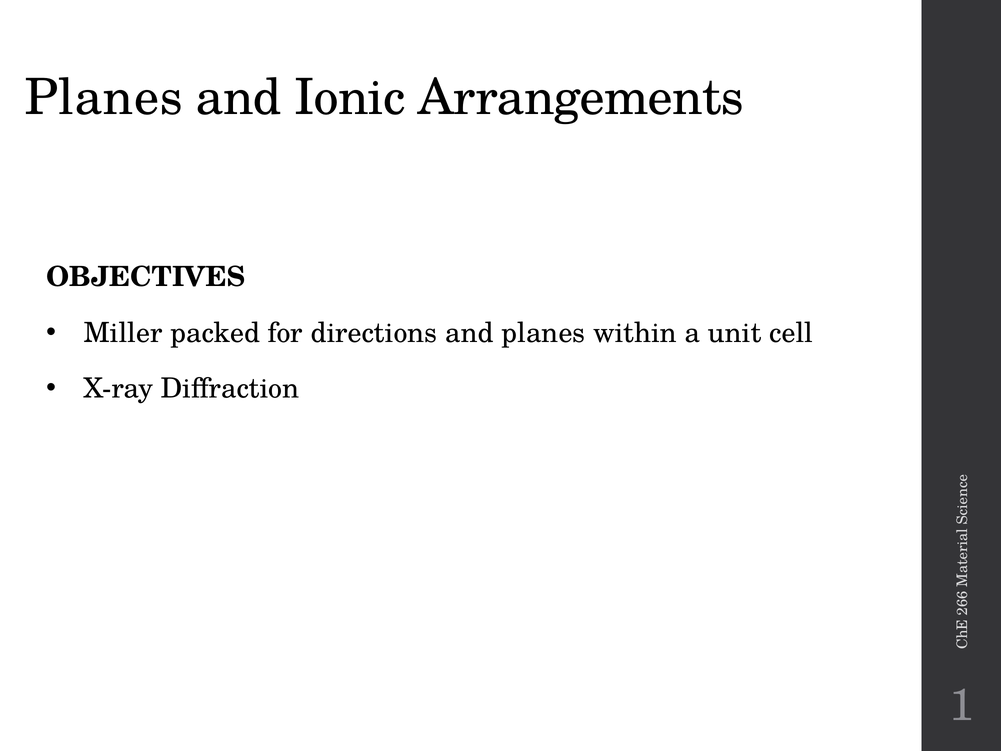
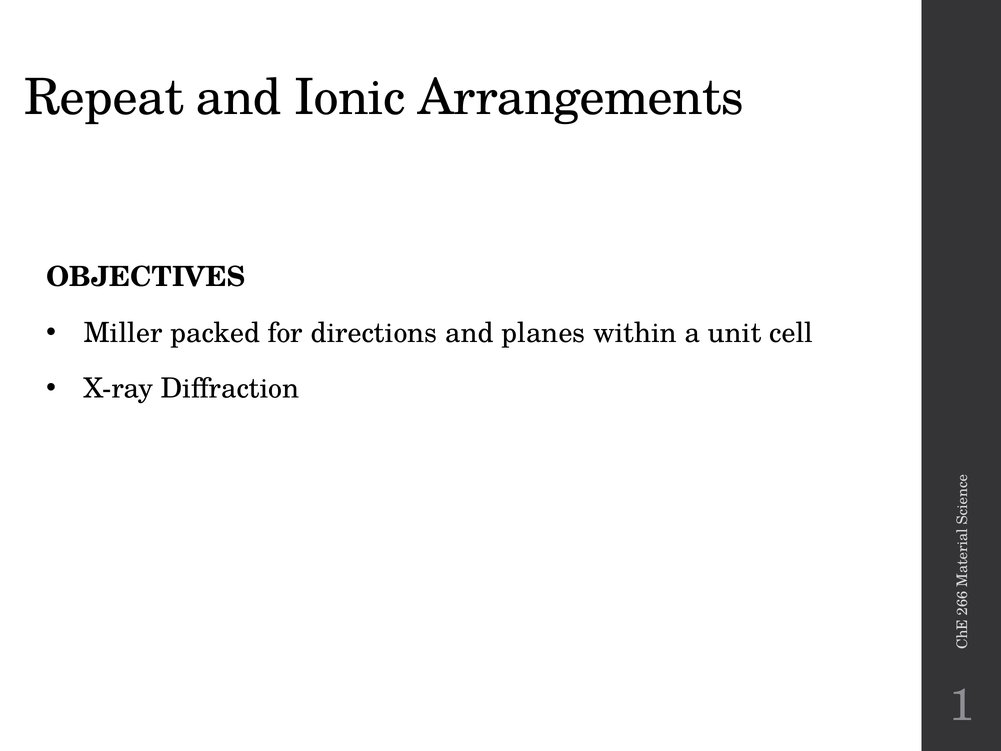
Planes: Planes -> Repeat (104, 97)
